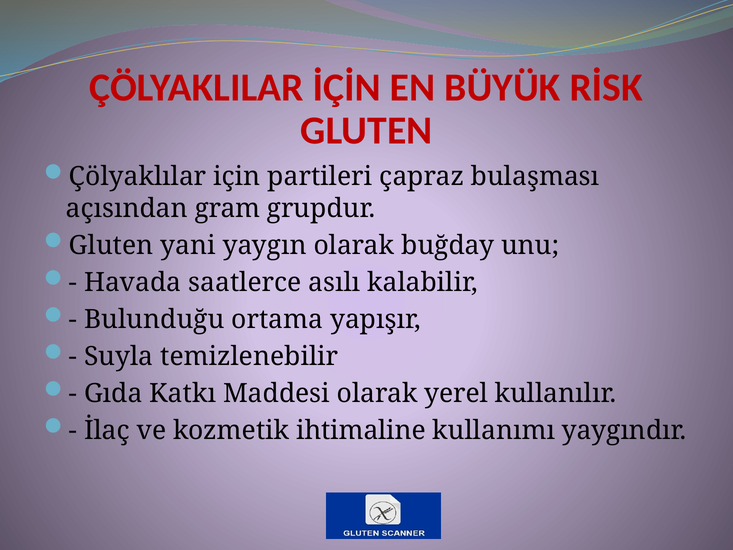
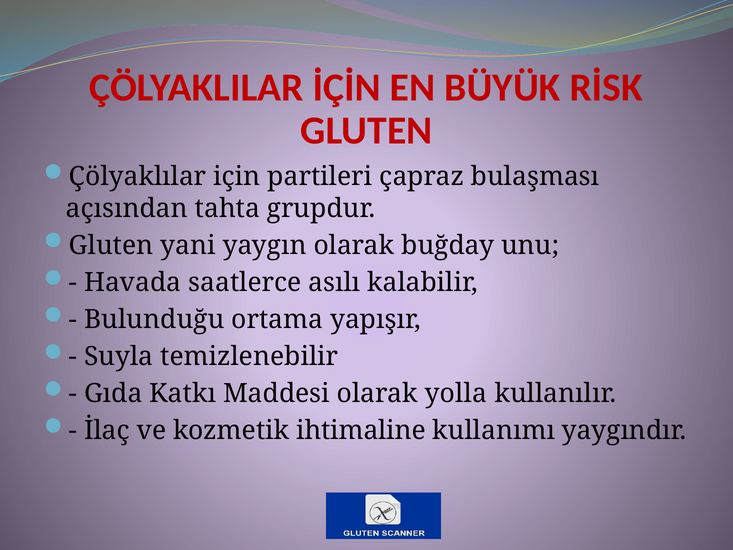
gram: gram -> tahta (227, 208)
yerel: yerel -> yolla (456, 393)
